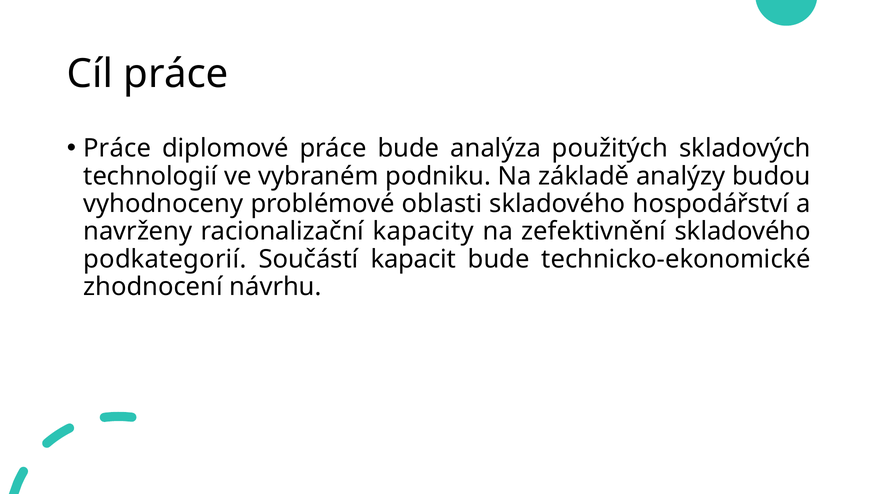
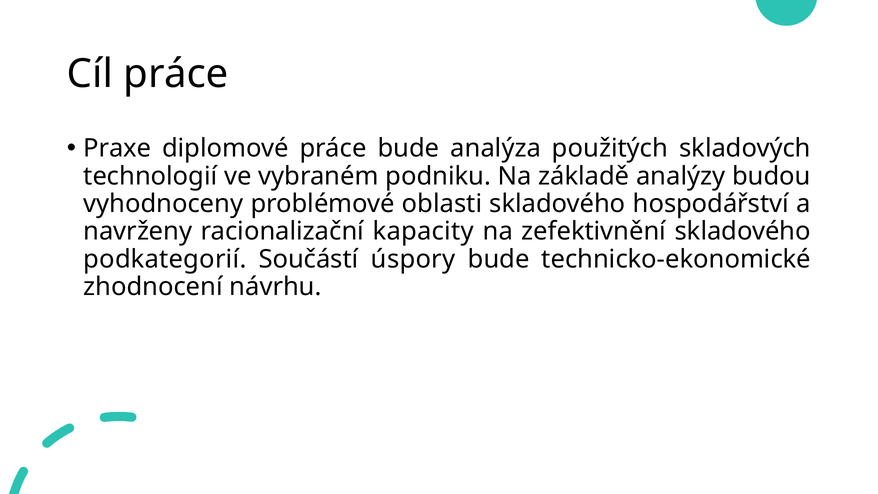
Práce: Práce -> Praxe (117, 148)
kapacit: kapacit -> úspory (413, 259)
